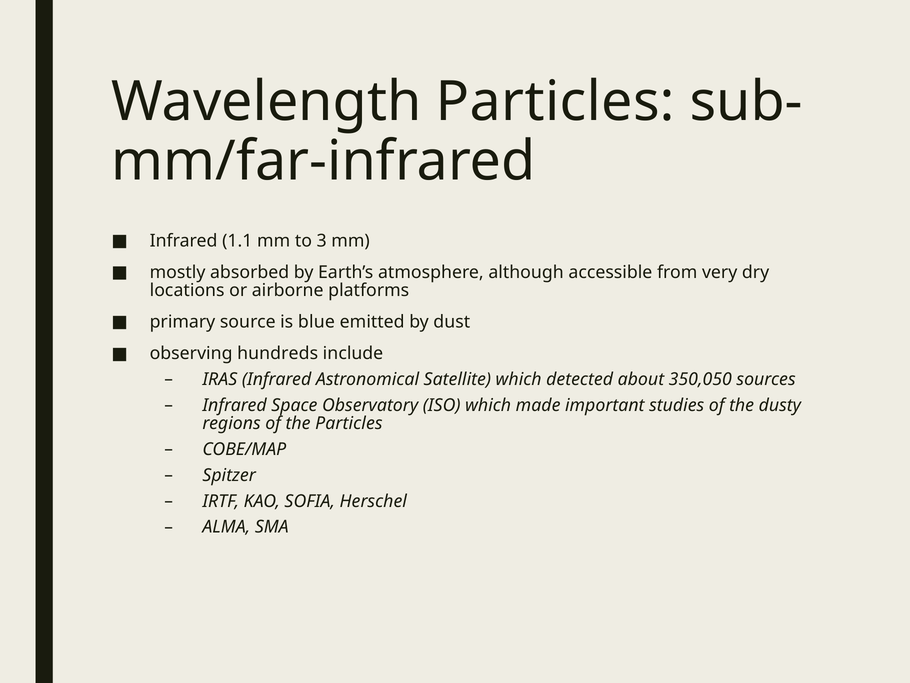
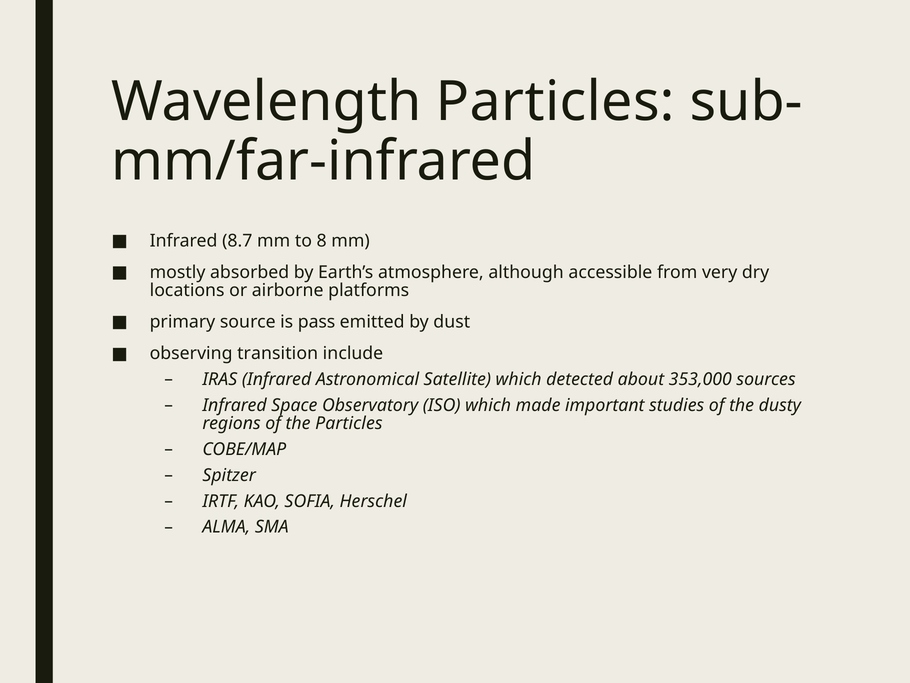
1.1: 1.1 -> 8.7 (237, 241)
3: 3 -> 8 (322, 241)
blue: blue -> pass (317, 322)
hundreds: hundreds -> transition (278, 353)
350,050: 350,050 -> 353,000 (700, 379)
